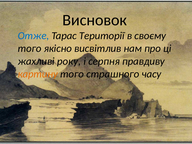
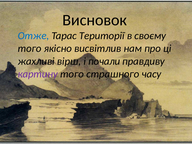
року: року -> вірш (69, 61)
серпня: серпня -> почали (104, 61)
картину colour: orange -> purple (38, 74)
